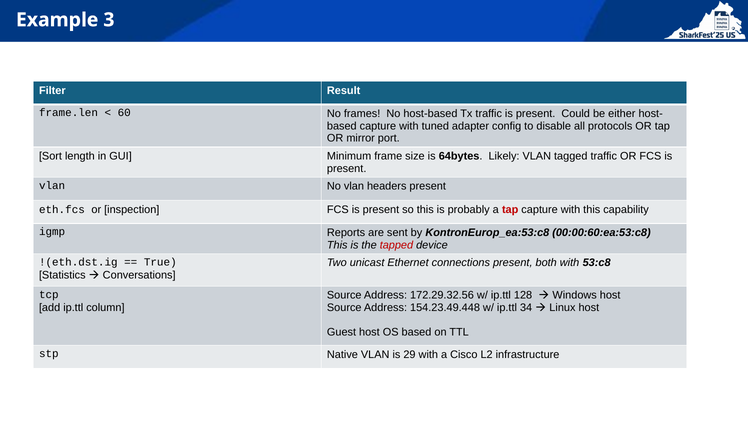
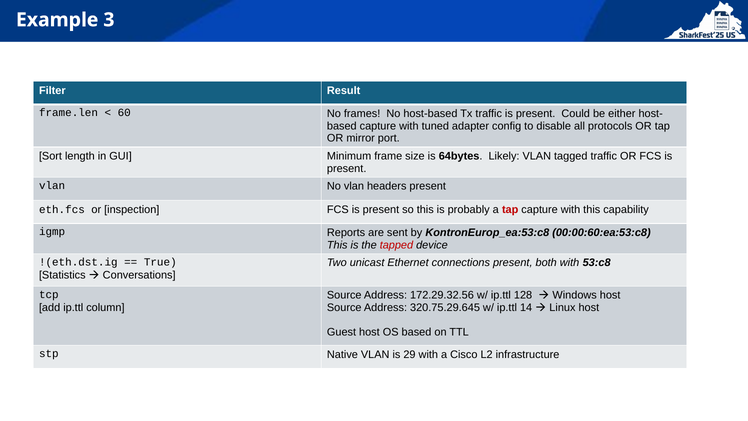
154.23.49.448: 154.23.49.448 -> 320.75.29.645 (445, 307)
34: 34 -> 14 (526, 307)
